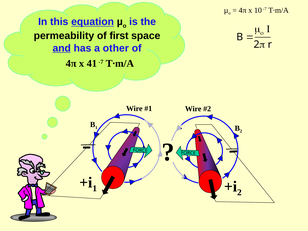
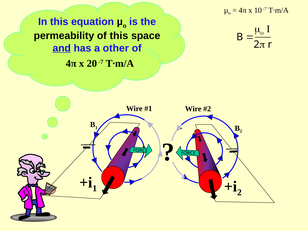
equation underline: present -> none (93, 22)
of first: first -> this (119, 36)
41: 41 -> 20 (92, 64)
